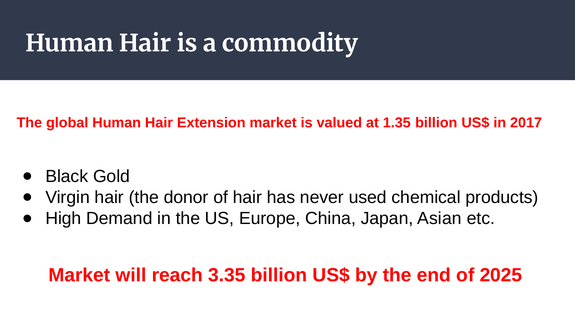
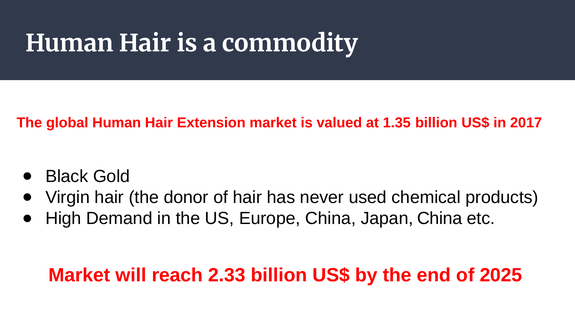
Japan Asian: Asian -> China (440, 219)
3.35: 3.35 -> 2.33 (227, 275)
